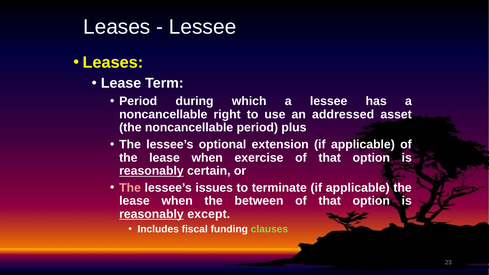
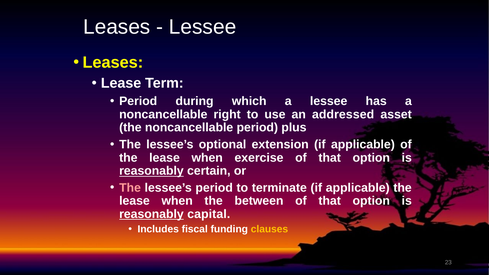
lessee’s issues: issues -> period (214, 188)
except: except -> capital (209, 214)
clauses colour: light green -> yellow (269, 229)
